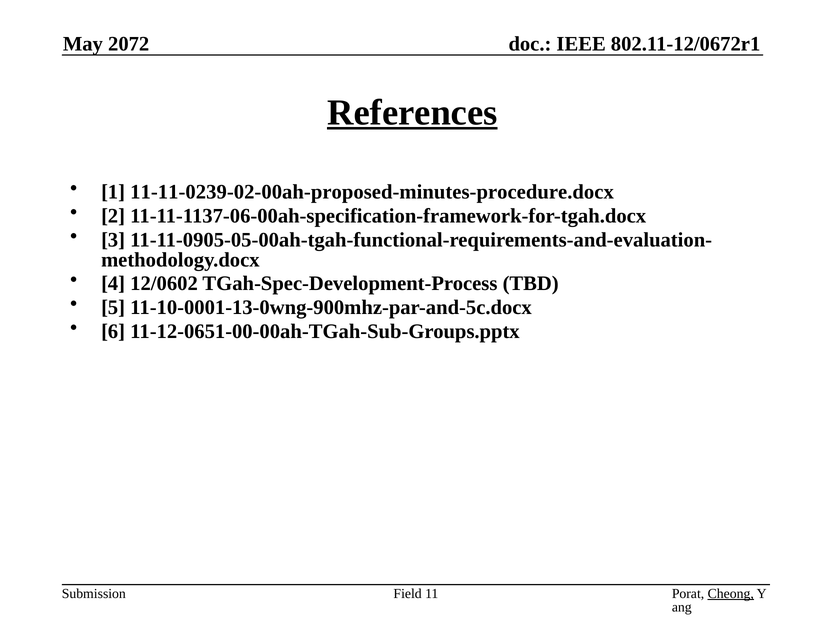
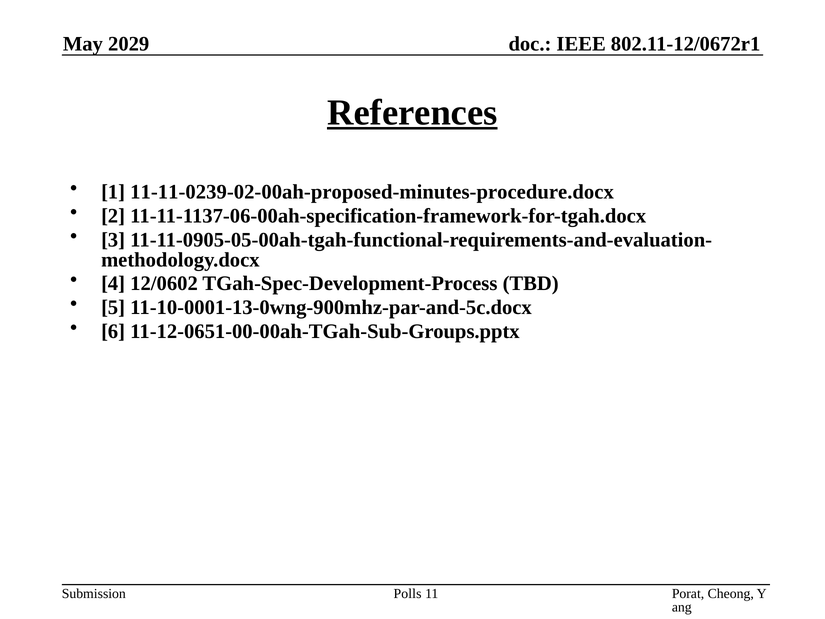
2072: 2072 -> 2029 (129, 44)
Cheong underline: present -> none (731, 593)
Field: Field -> Polls (408, 593)
